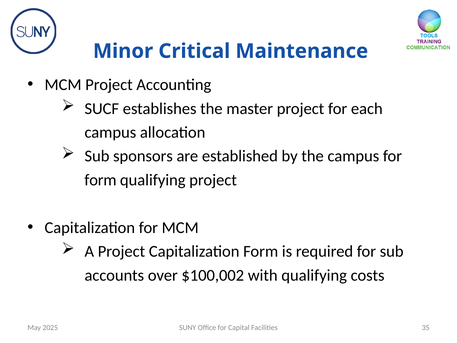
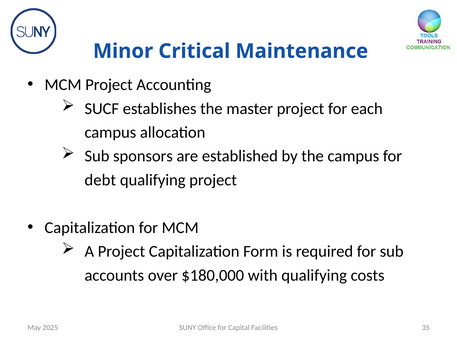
form: form -> debt (100, 180)
$100,002: $100,002 -> $180,000 (213, 275)
